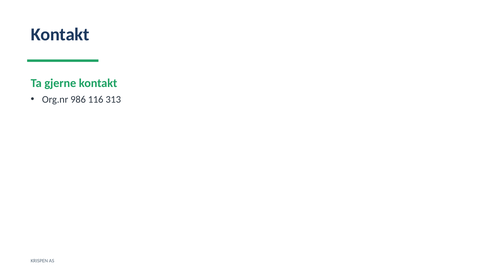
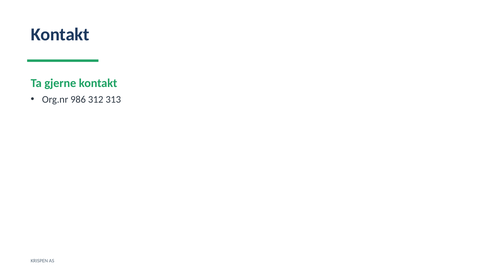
116: 116 -> 312 (96, 99)
